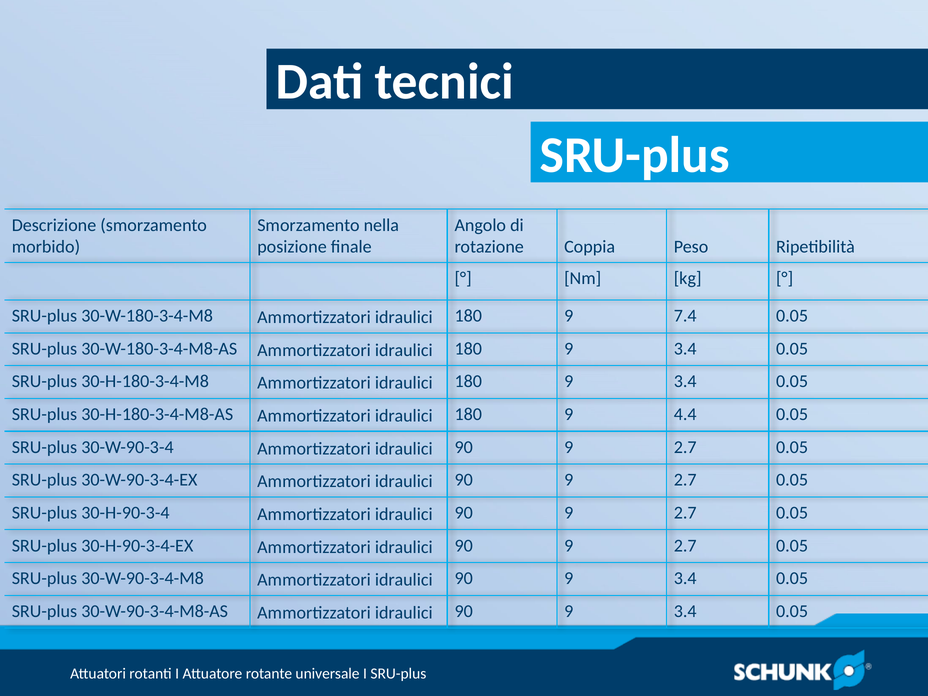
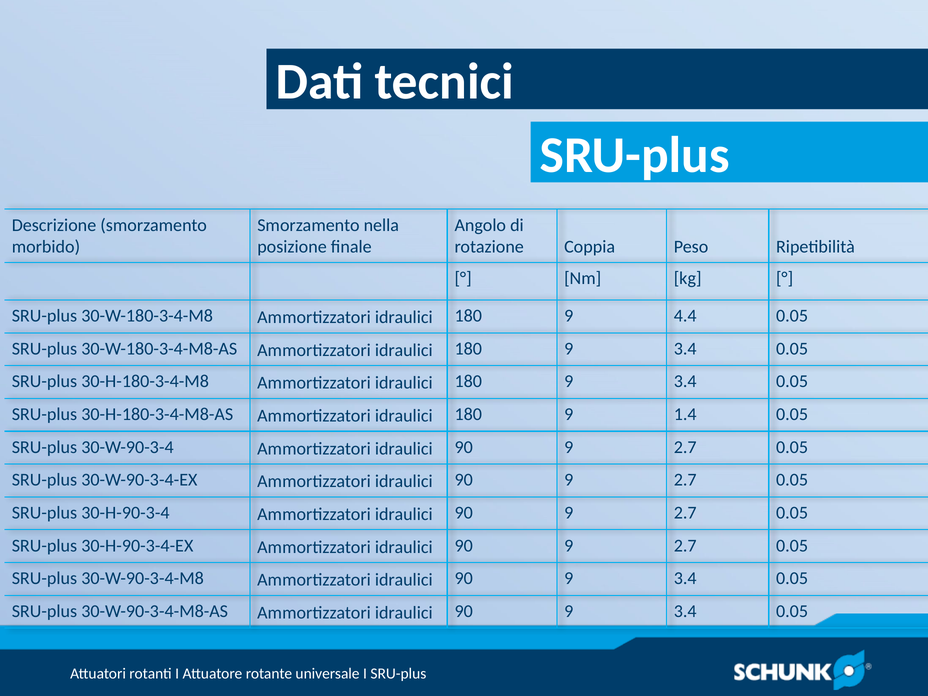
7.4: 7.4 -> 4.4 (685, 316)
4.4: 4.4 -> 1.4 (685, 414)
